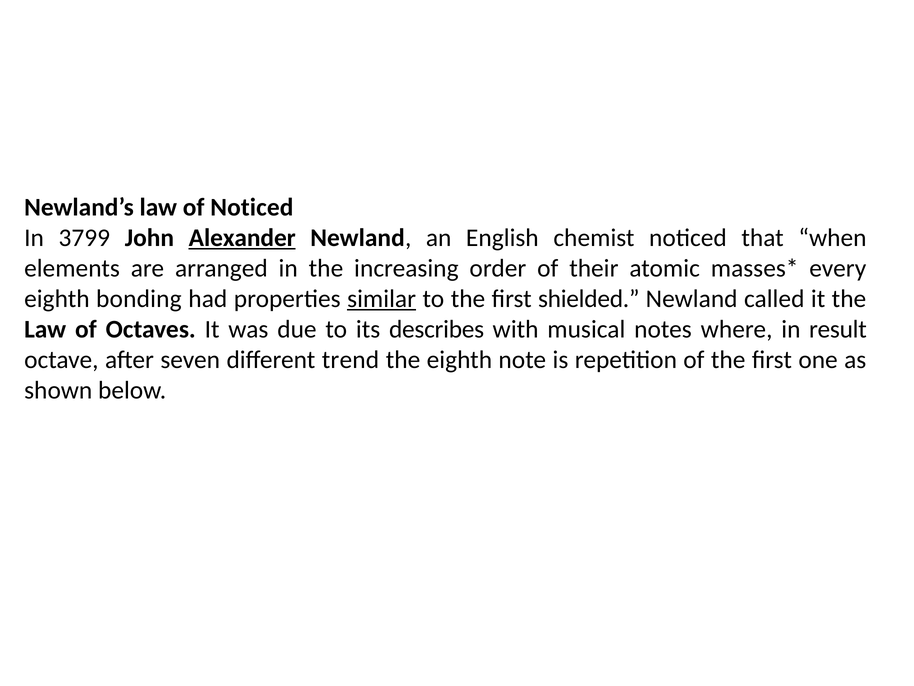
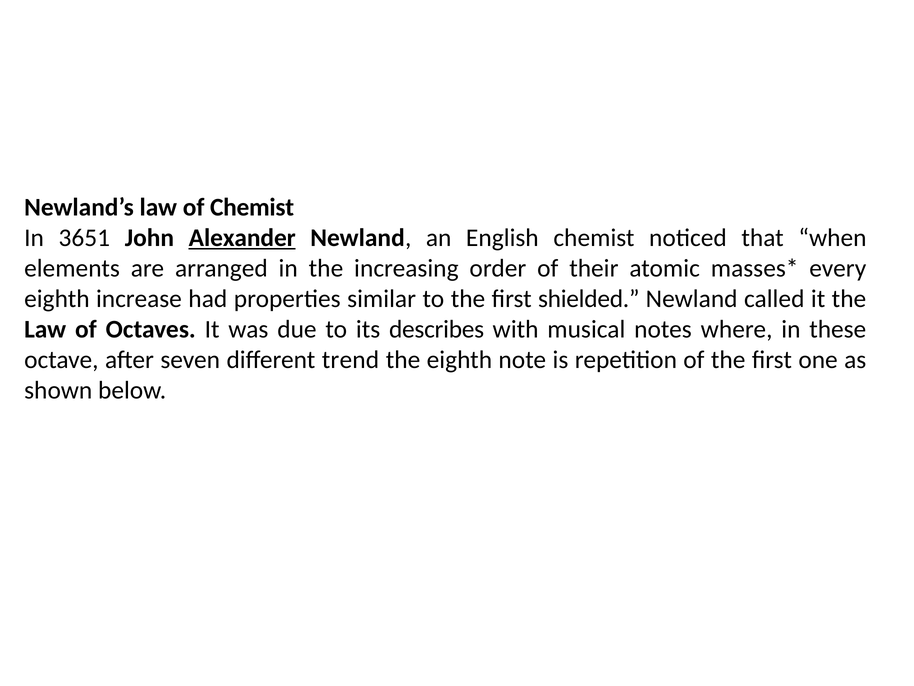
of Noticed: Noticed -> Chemist (252, 207)
3799: 3799 -> 3651 (84, 238)
bonding: bonding -> increase (139, 299)
similar underline: present -> none (382, 299)
result: result -> these (838, 329)
